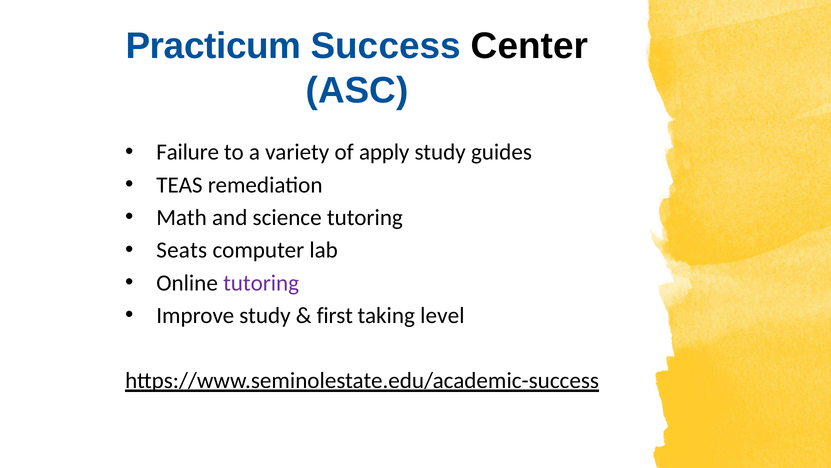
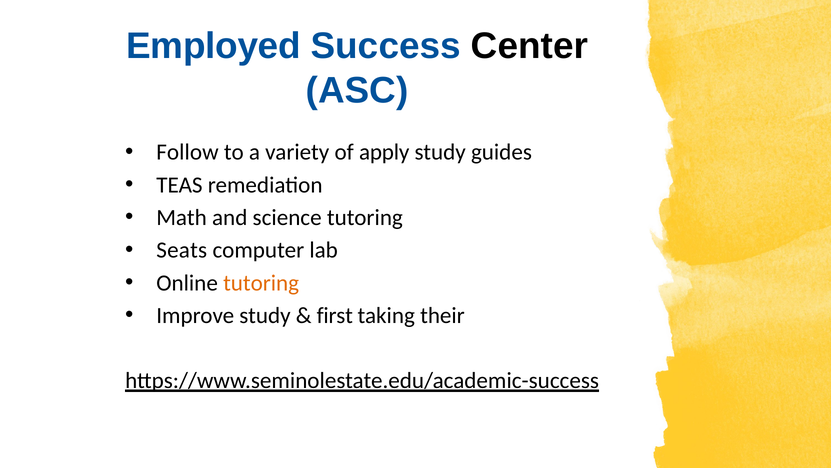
Practicum: Practicum -> Employed (213, 46)
Failure: Failure -> Follow (188, 152)
tutoring colour: purple -> orange (261, 283)
level: level -> their (442, 315)
